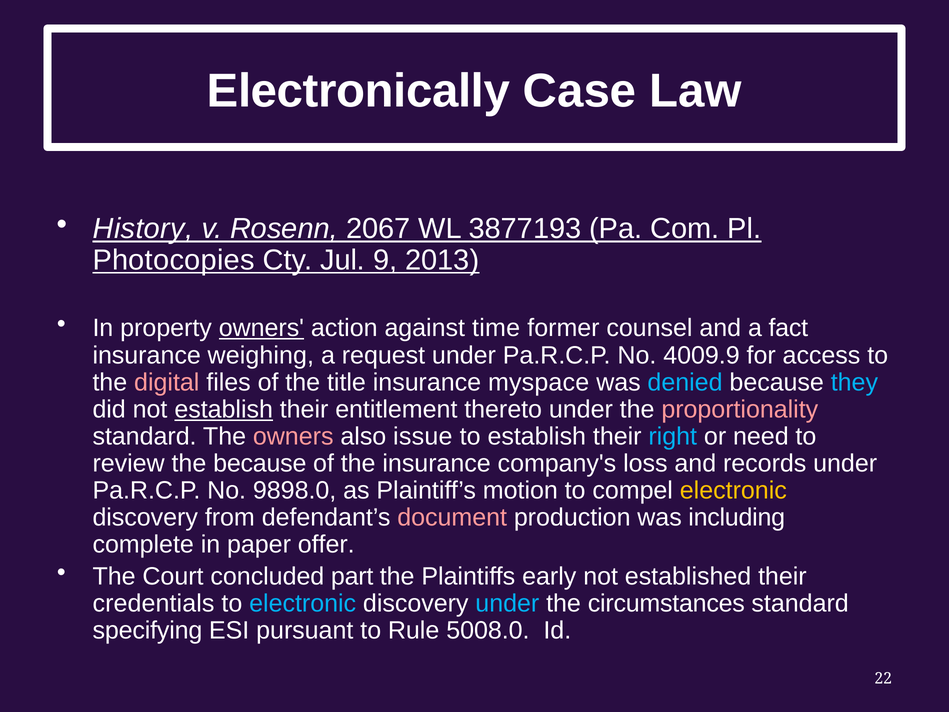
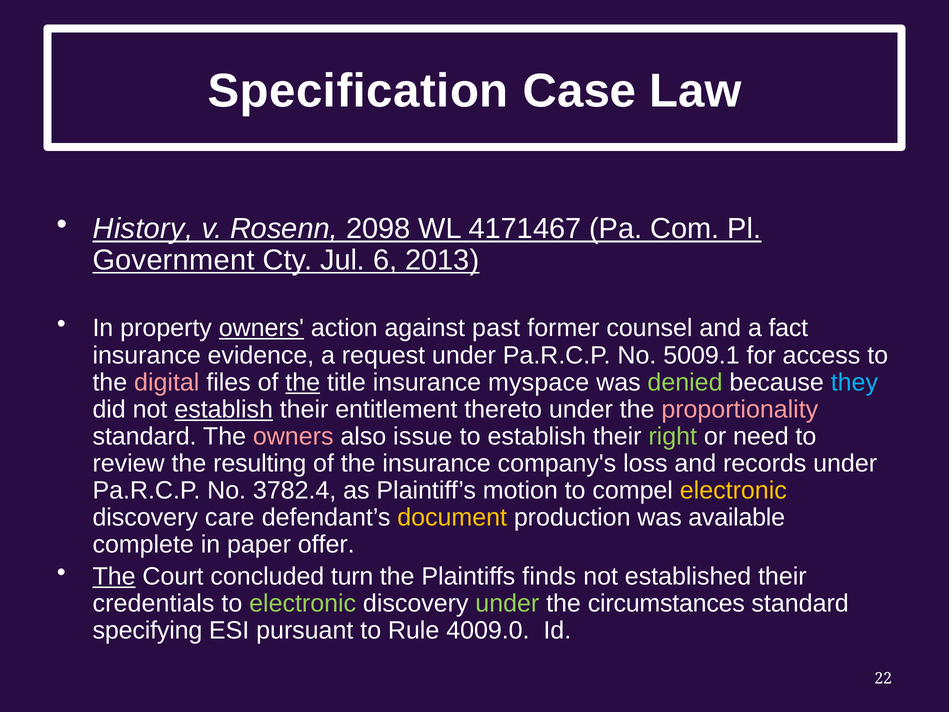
Electronically: Electronically -> Specification (358, 91)
2067: 2067 -> 2098 (378, 229)
3877193: 3877193 -> 4171467 (525, 229)
Photocopies: Photocopies -> Government (174, 260)
9: 9 -> 6 (385, 260)
time: time -> past (496, 328)
weighing: weighing -> evidence (261, 355)
4009.9: 4009.9 -> 5009.1 (702, 355)
the underline: none -> present (303, 382)
denied colour: light blue -> light green (685, 382)
right colour: light blue -> light green (673, 436)
the because: because -> resulting (260, 463)
9898.0: 9898.0 -> 3782.4 (295, 490)
from: from -> care (230, 517)
document colour: pink -> yellow (452, 517)
including: including -> available (737, 517)
The underline: none -> present (114, 576)
part: part -> turn (352, 576)
early: early -> finds (549, 576)
electronic colour: light blue -> light green (303, 603)
under colour: light blue -> light green (507, 603)
5008.0: 5008.0 -> 4009.0 (488, 630)
